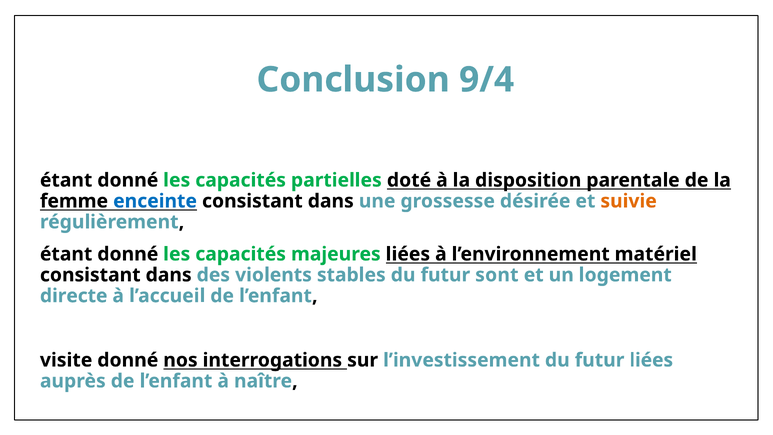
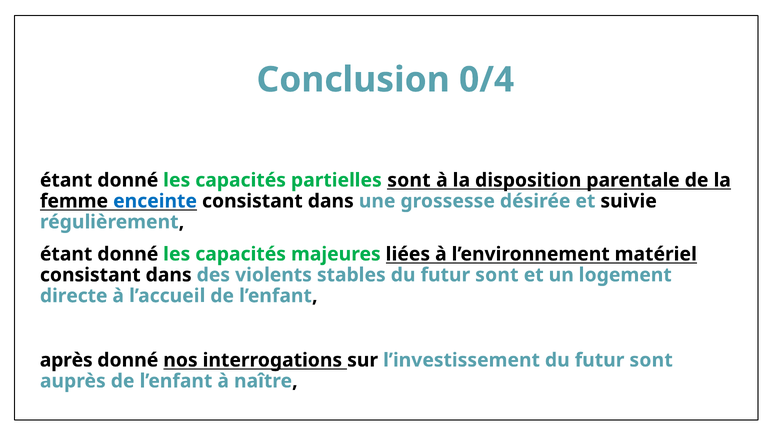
9/4: 9/4 -> 0/4 (487, 80)
partielles doté: doté -> sont (409, 180)
suivie colour: orange -> black (629, 201)
visite: visite -> après (66, 360)
l’investissement du futur liées: liées -> sont (651, 360)
